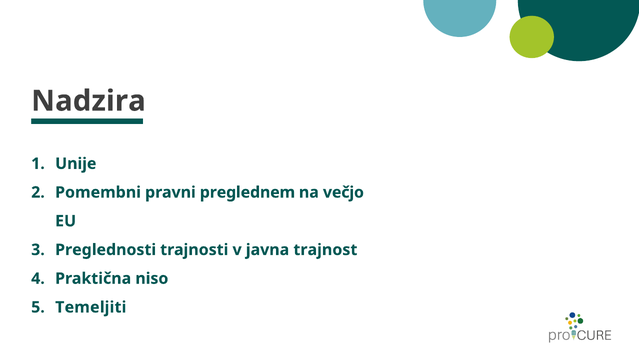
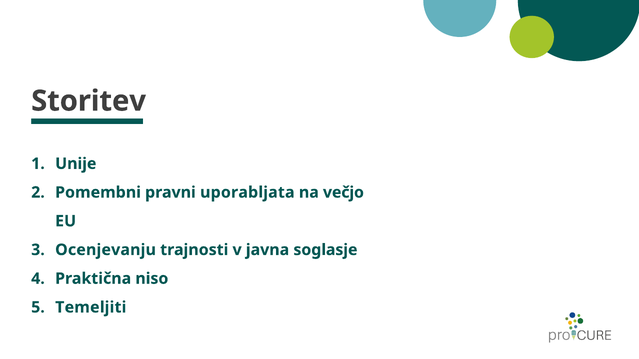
Nadzira: Nadzira -> Storitev (89, 101)
preglednem: preglednem -> uporabljata (247, 193)
Preglednosti: Preglednosti -> Ocenjevanju (106, 250)
trajnost: trajnost -> soglasje (325, 250)
